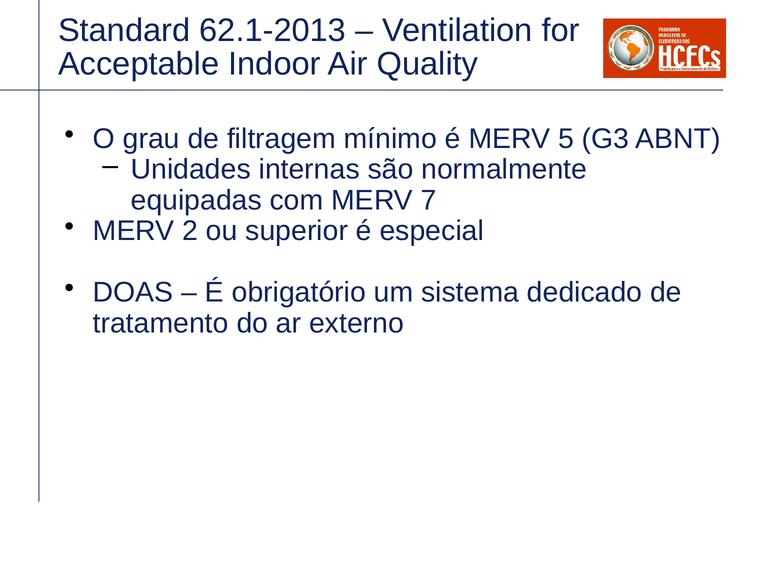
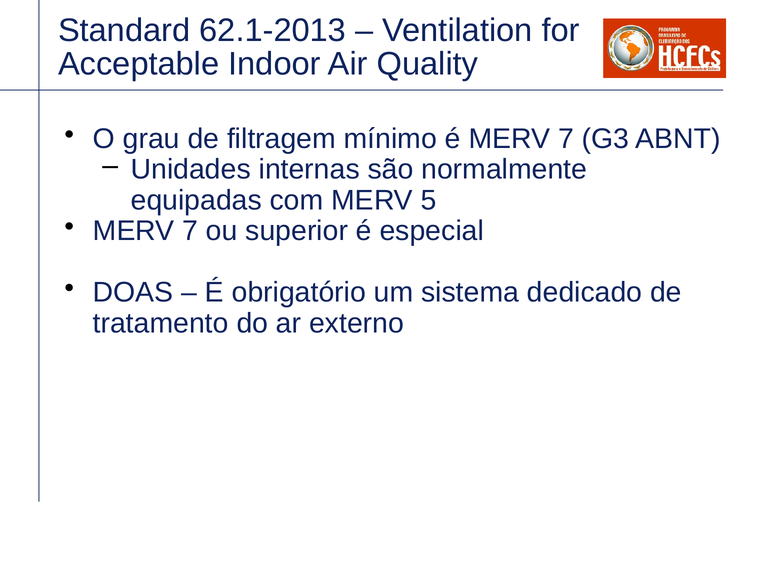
é MERV 5: 5 -> 7 (566, 139)
7: 7 -> 5 (429, 200)
2: 2 -> 7 (190, 231)
